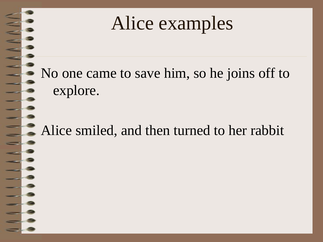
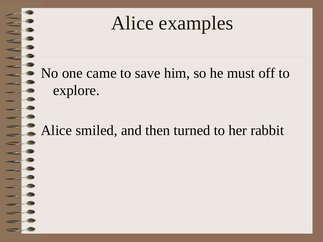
joins: joins -> must (241, 73)
